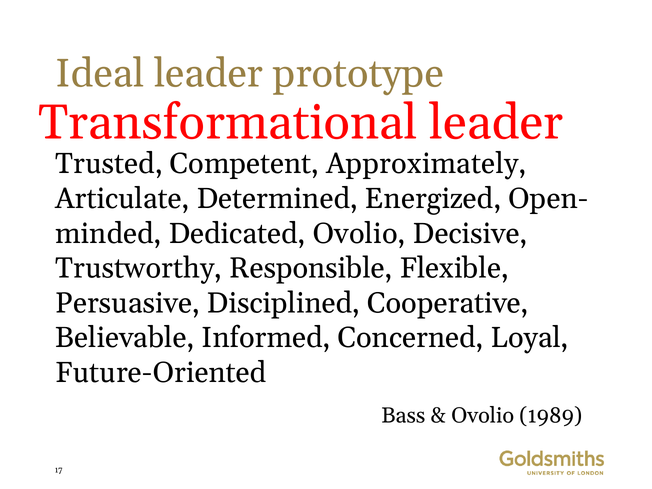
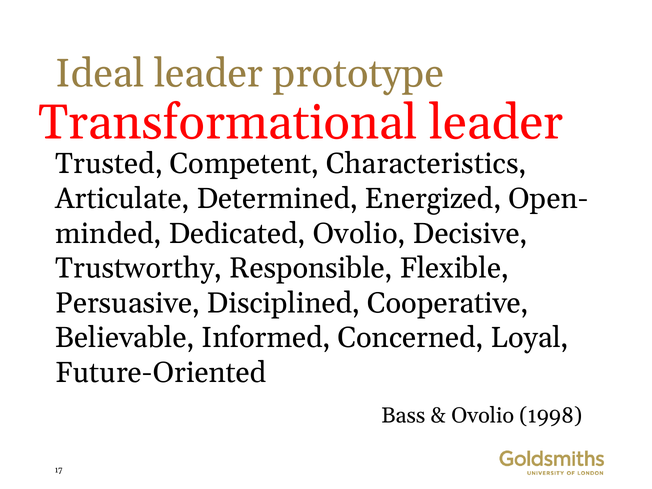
Approximately: Approximately -> Characteristics (426, 164)
1989: 1989 -> 1998 (551, 416)
